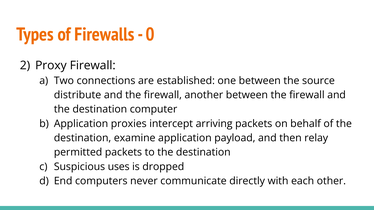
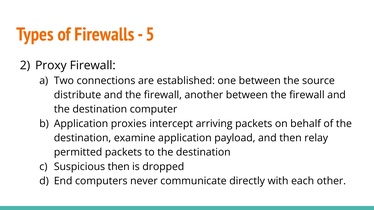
0: 0 -> 5 (150, 34)
Suspicious uses: uses -> then (119, 167)
